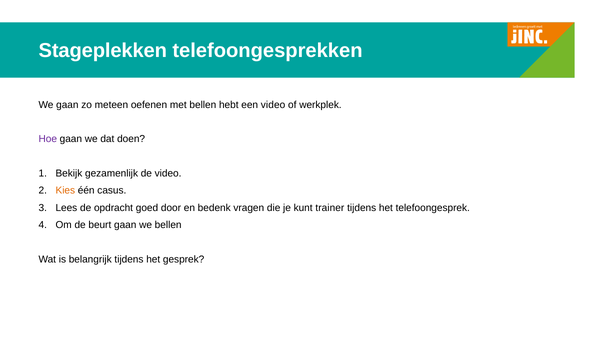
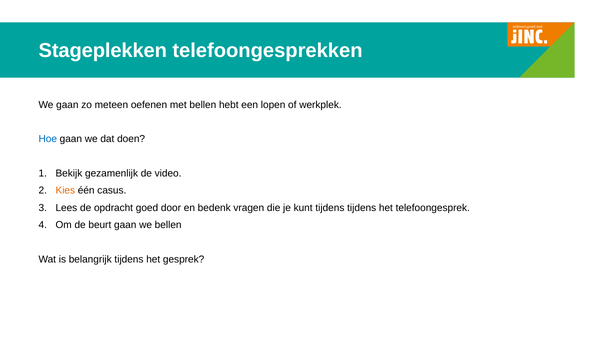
een video: video -> lopen (273, 105)
Hoe colour: purple -> blue (48, 139)
kunt trainer: trainer -> tijdens (330, 208)
